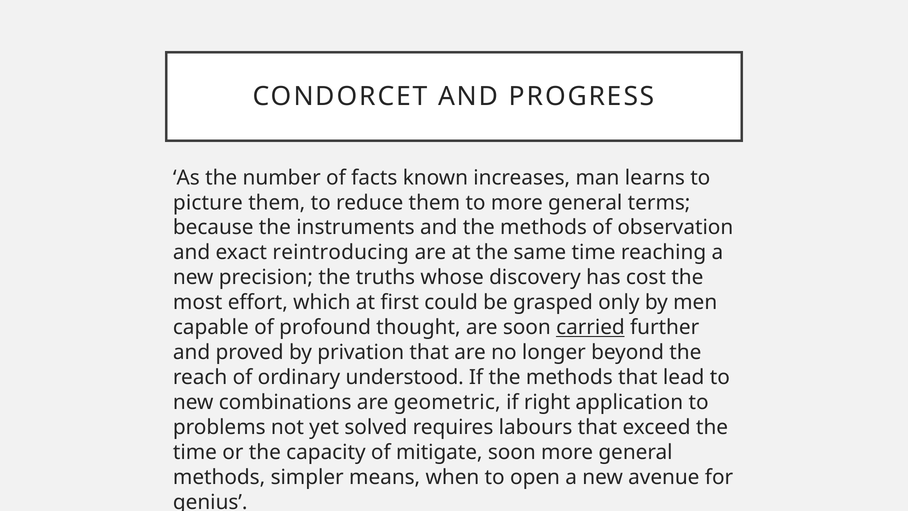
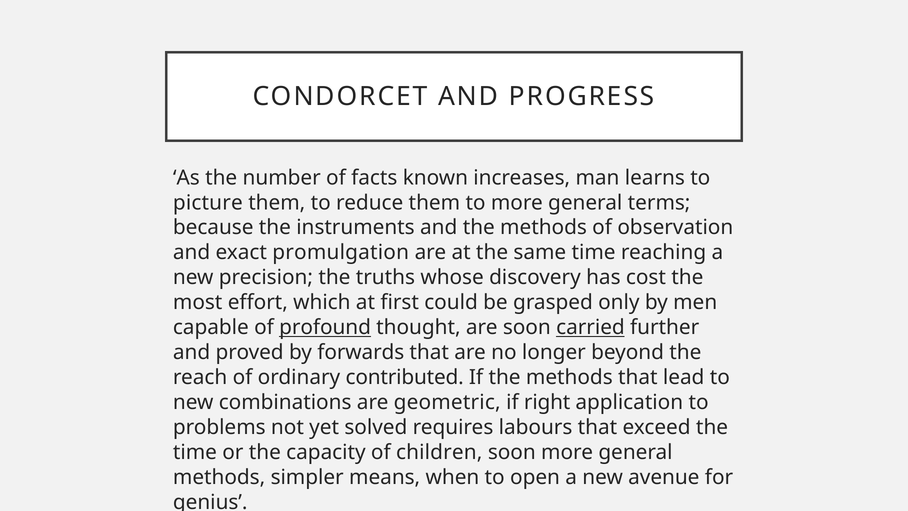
reintroducing: reintroducing -> promulgation (341, 252)
profound underline: none -> present (325, 327)
privation: privation -> forwards (361, 352)
understood: understood -> contributed (405, 377)
mitigate: mitigate -> children (439, 452)
